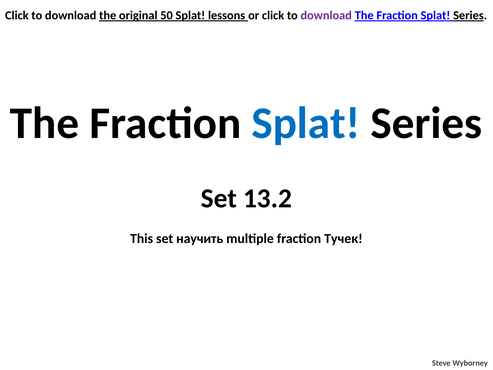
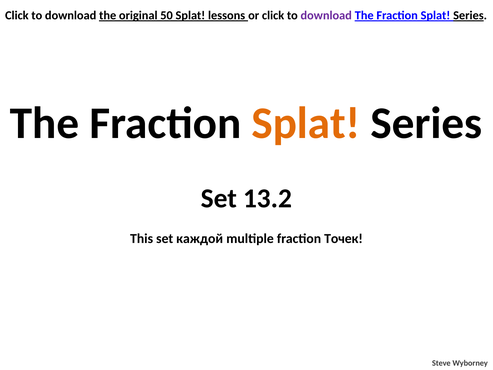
Splat colour: blue -> orange (306, 123)
научить: научить -> каждой (200, 238)
Тучек: Тучек -> Точек (343, 238)
